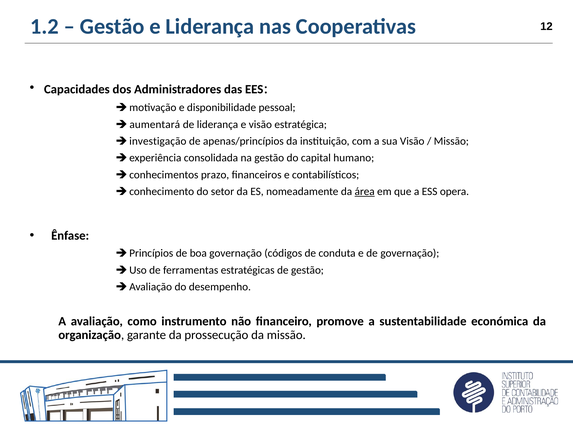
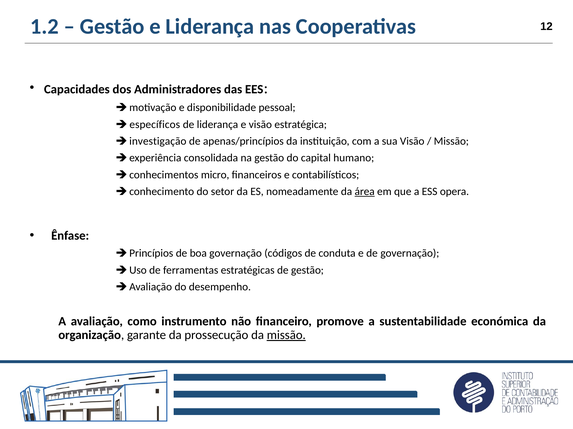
aumentará: aumentará -> específicos (155, 125)
prazo: prazo -> micro (215, 175)
missão underline: none -> present (286, 336)
